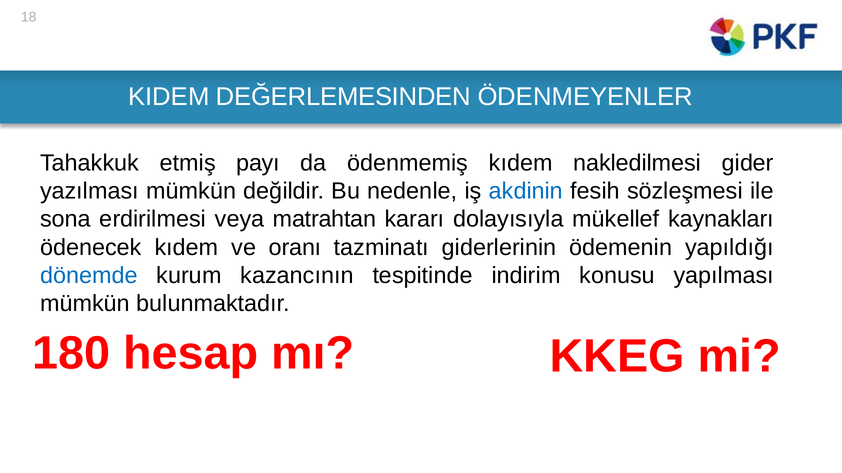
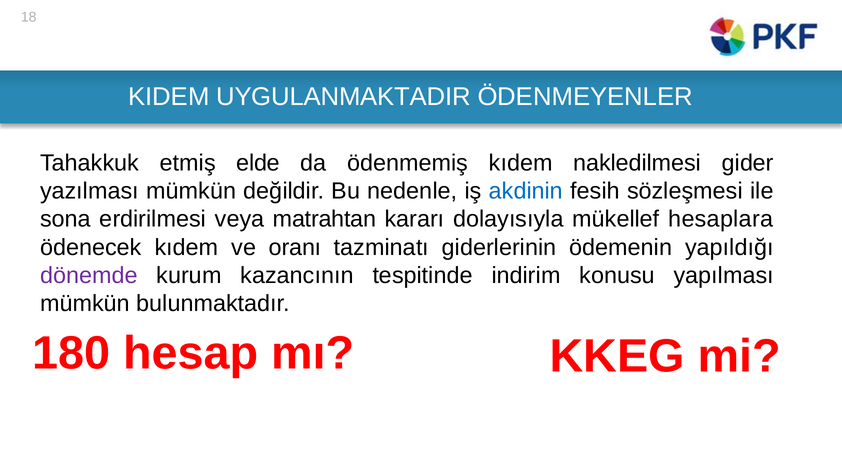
DEĞERLEMESINDEN: DEĞERLEMESINDEN -> UYGULANMAKTADIR (343, 97)
payı: payı -> elde (258, 163)
kaynakları: kaynakları -> hesaplara (721, 220)
dönemde colour: blue -> purple (89, 276)
